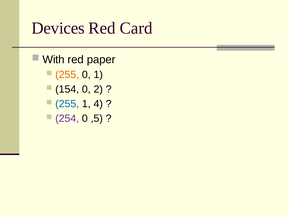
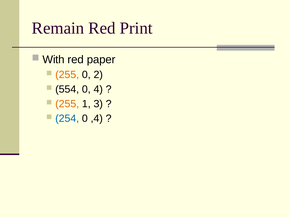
Devices: Devices -> Remain (58, 28)
Card: Card -> Print (136, 28)
0 1: 1 -> 2 (98, 75)
154: 154 -> 554 (67, 89)
2: 2 -> 4 (98, 89)
255 colour: blue -> orange (67, 104)
4: 4 -> 3 (98, 104)
254 colour: purple -> blue (67, 118)
,5: ,5 -> ,4 (97, 118)
